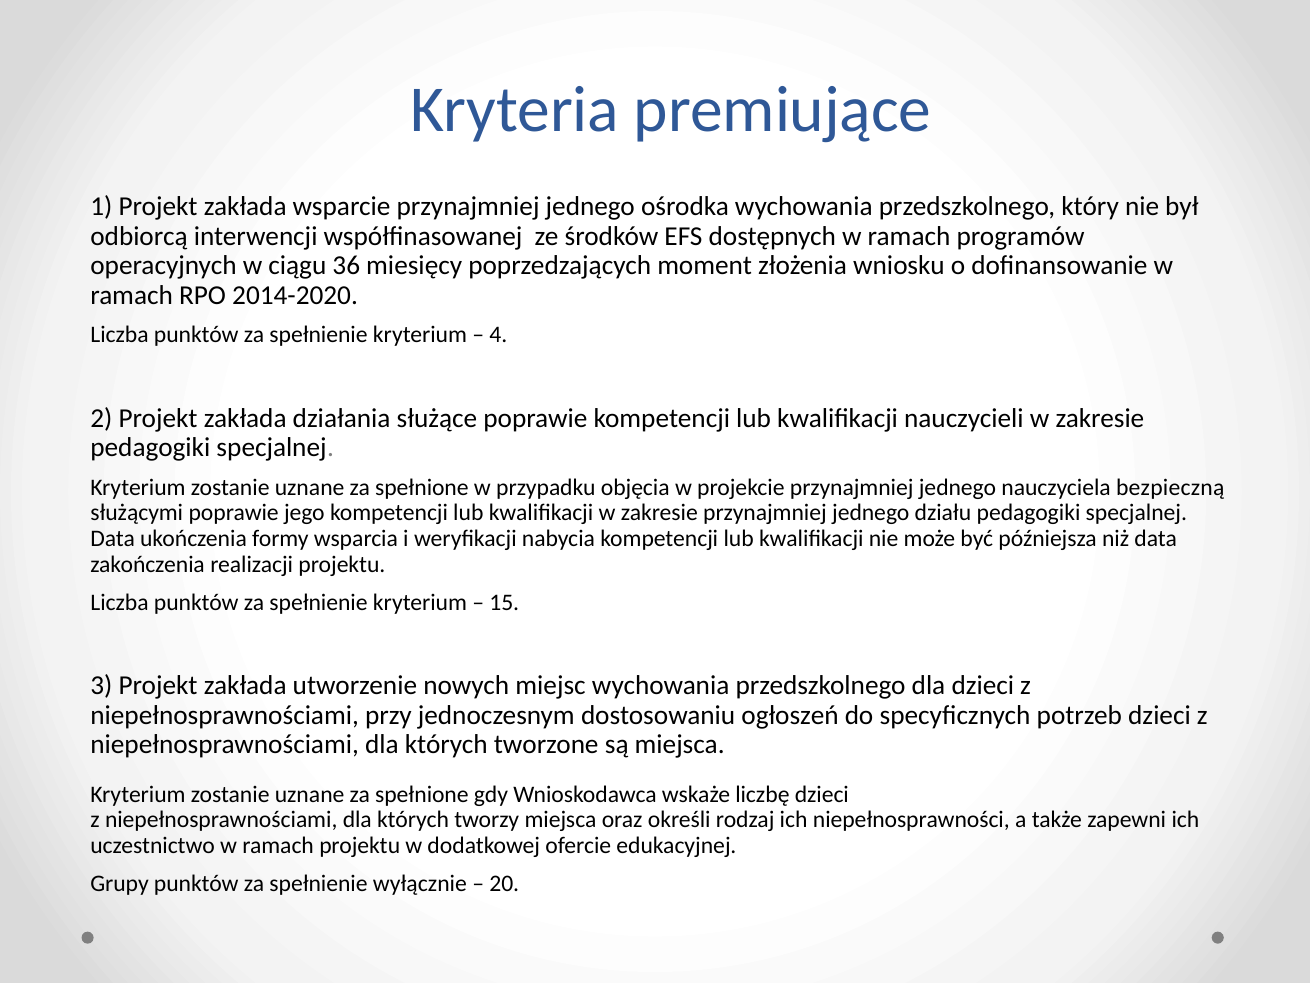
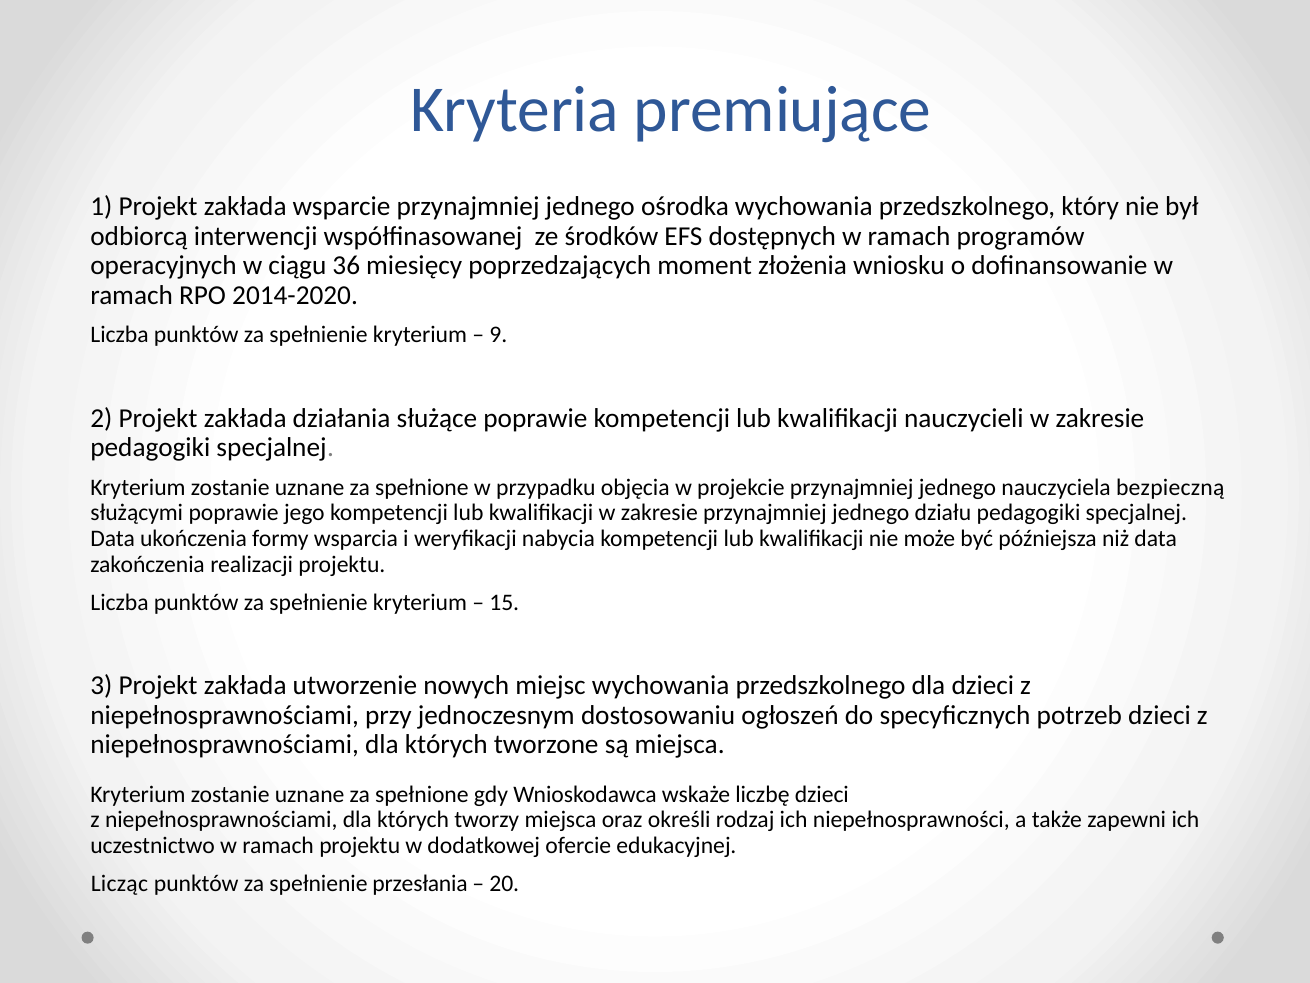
4: 4 -> 9 (498, 335)
Grupy: Grupy -> Licząc (119, 883)
wyłącznie: wyłącznie -> przesłania (420, 883)
